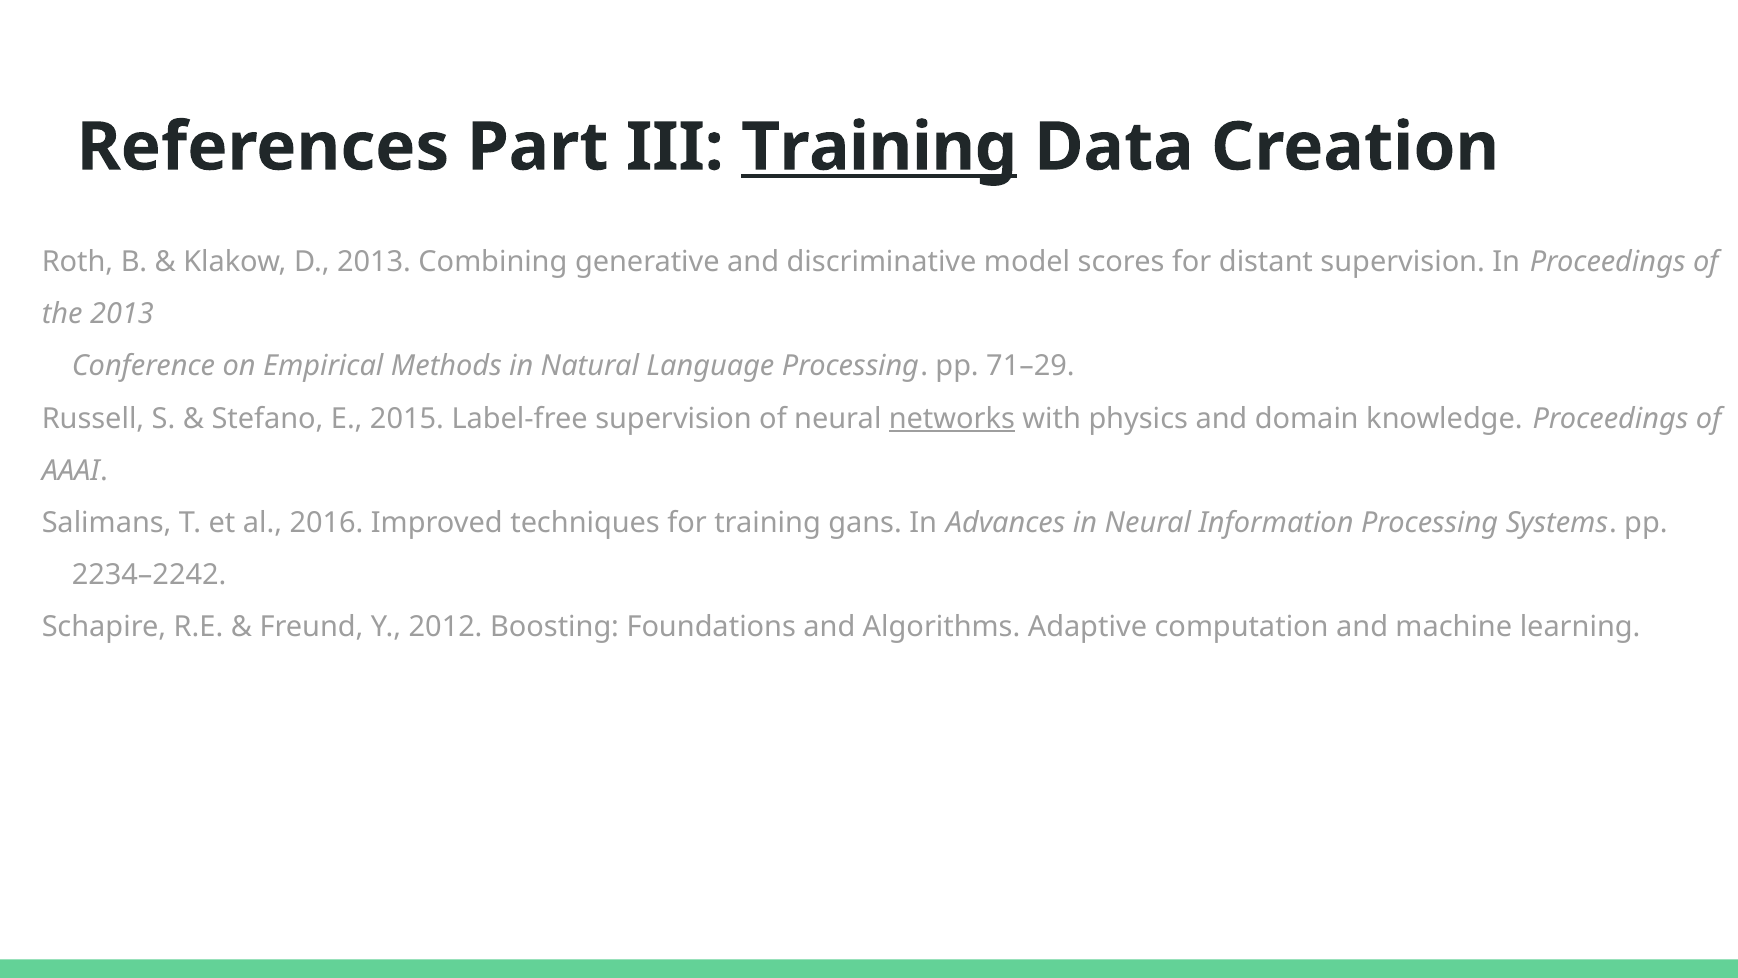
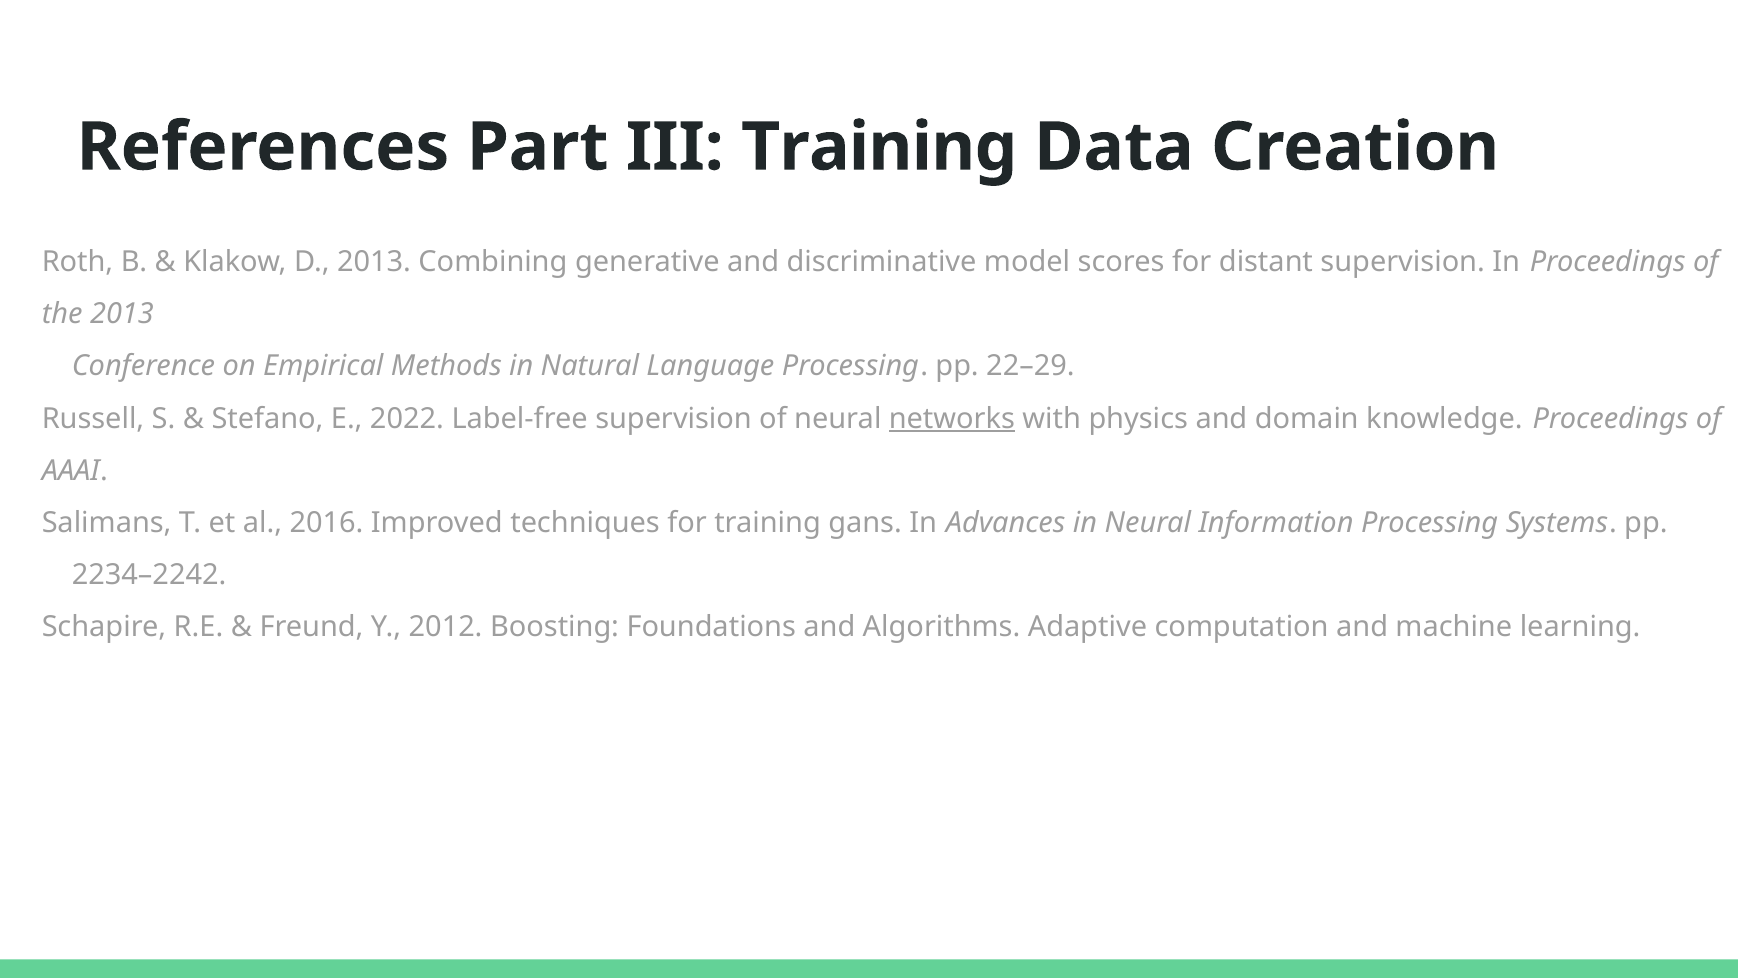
Training underline: present -> none (879, 147)
71–29: 71–29 -> 22–29 (1030, 366)
2015: 2015 -> 2022 (407, 418)
